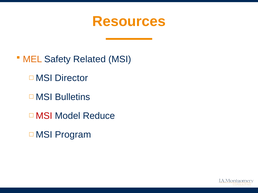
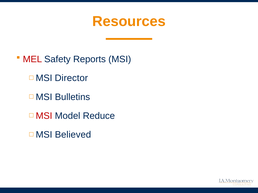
MEL colour: orange -> red (32, 59)
Related: Related -> Reports (90, 59)
Program: Program -> Believed (73, 135)
